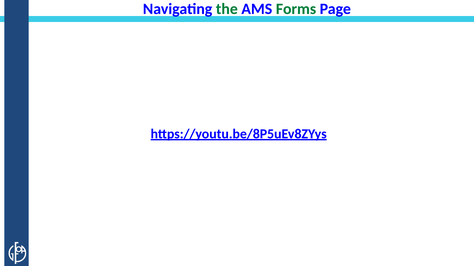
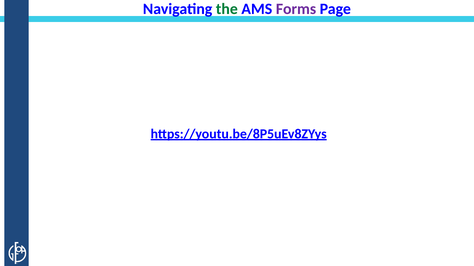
Forms colour: green -> purple (296, 9)
